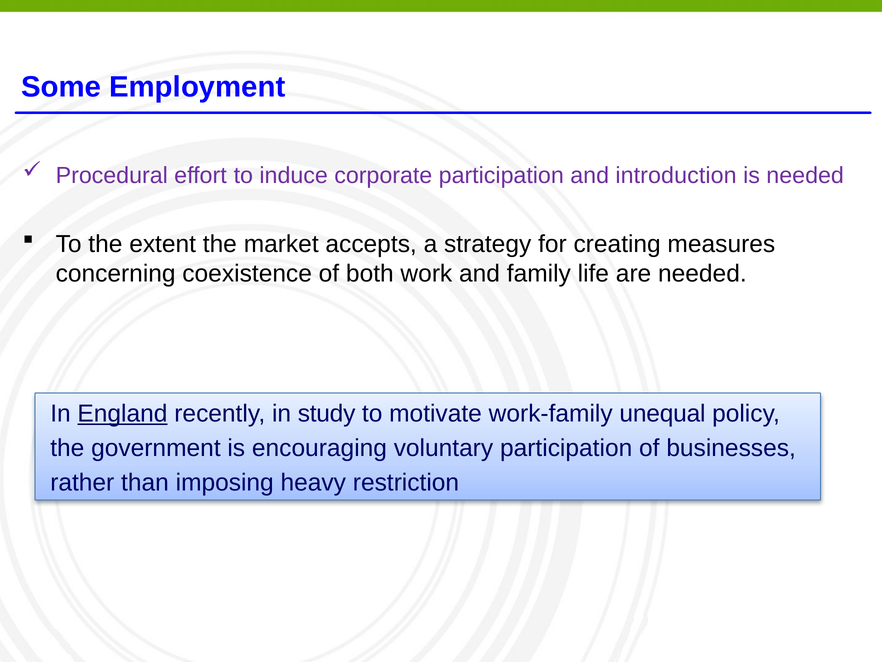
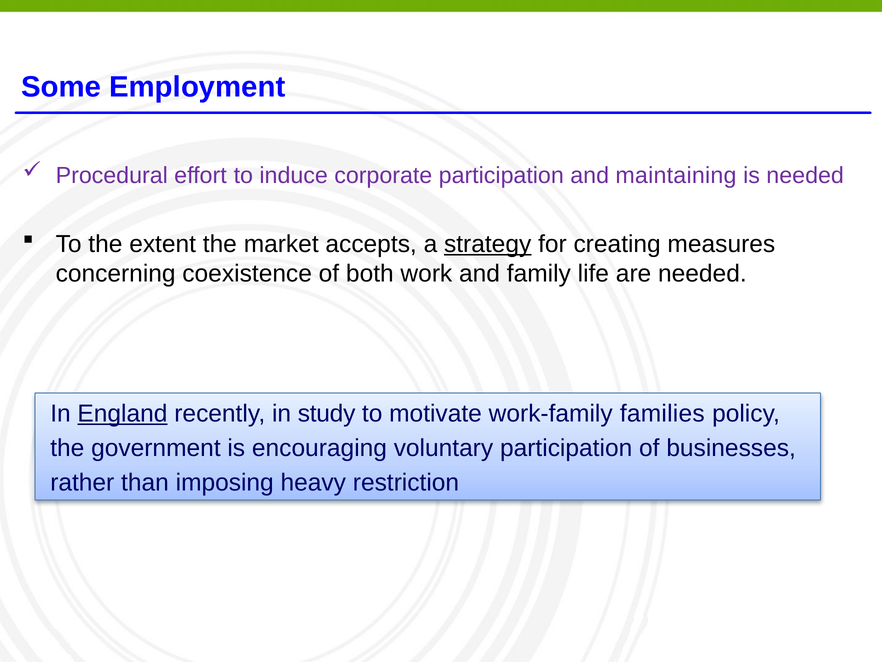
introduction: introduction -> maintaining (676, 176)
strategy underline: none -> present (488, 244)
unequal: unequal -> families (662, 414)
